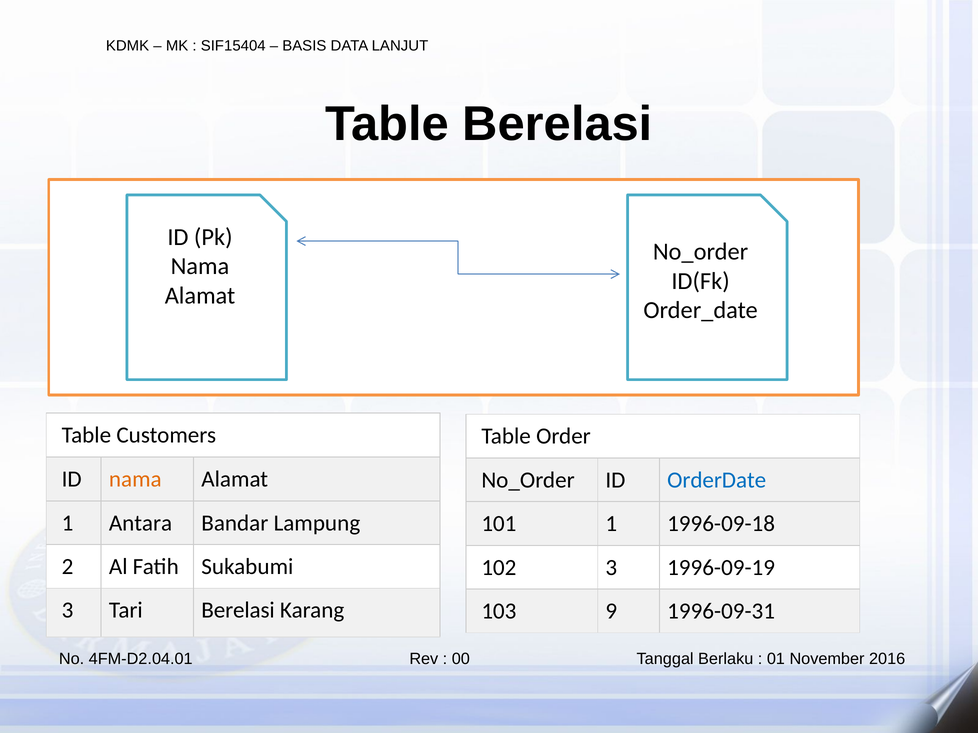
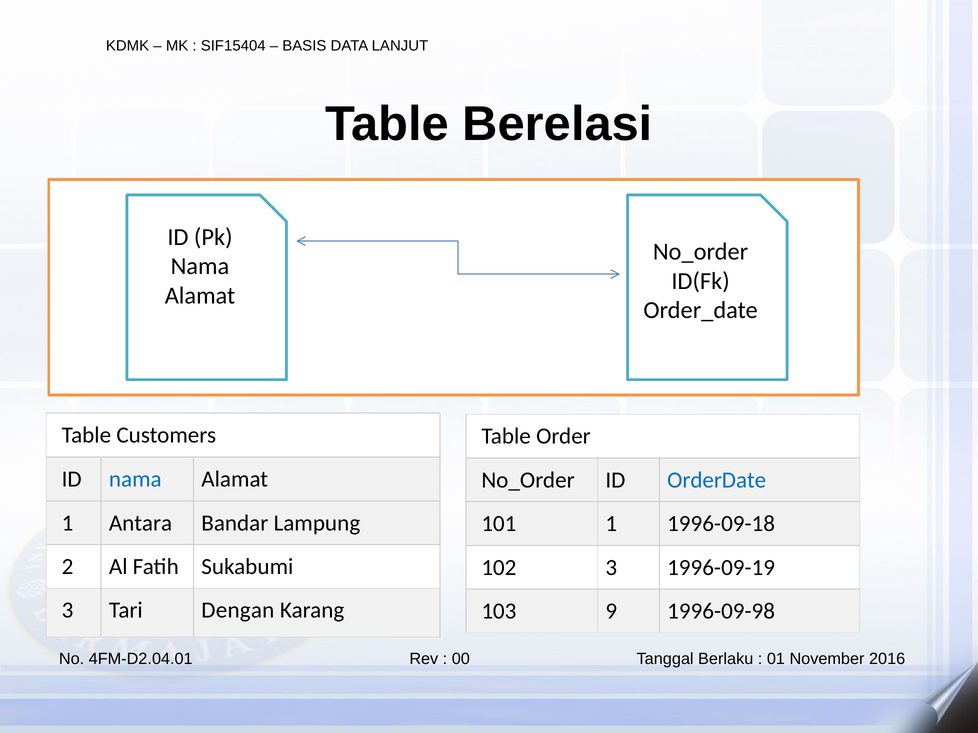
nama colour: orange -> blue (135, 480)
Tari Berelasi: Berelasi -> Dengan (238, 611)
1996-09-31: 1996-09-31 -> 1996-09-98 (721, 612)
